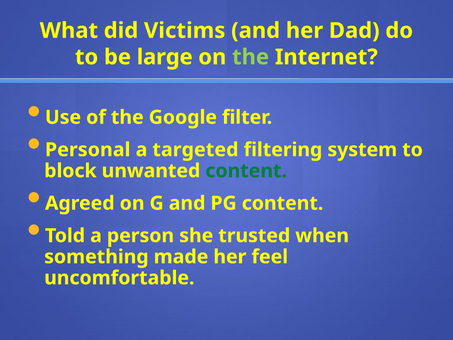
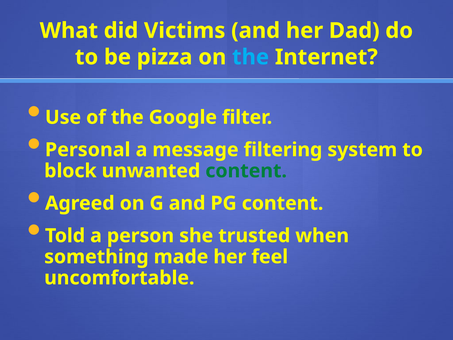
large: large -> pizza (165, 57)
the colour: light green -> light blue (251, 57)
targeted: targeted -> message (195, 150)
